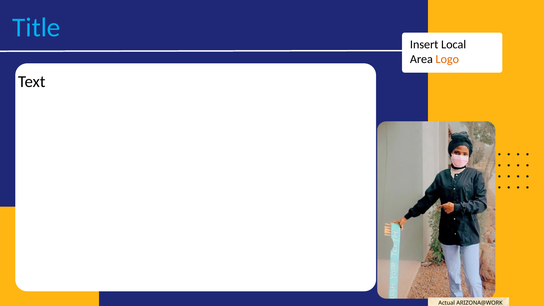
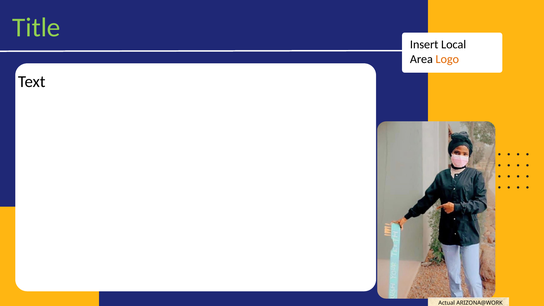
Title colour: light blue -> light green (36, 28)
